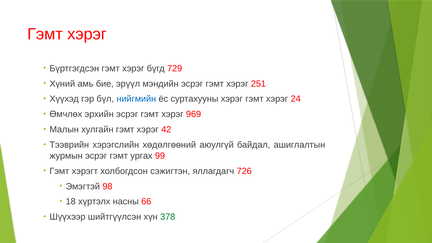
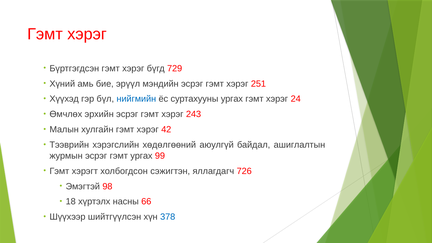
суртахууны хэрэг: хэрэг -> ургах (232, 99)
969: 969 -> 243 (194, 114)
378 colour: green -> blue (168, 217)
